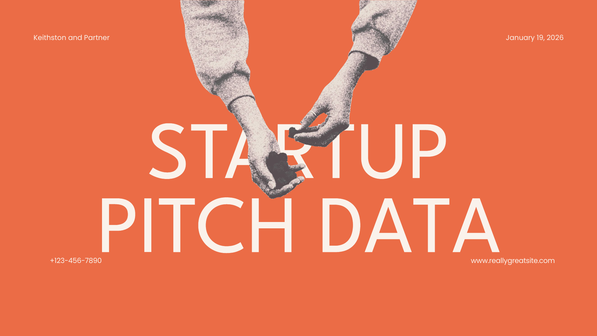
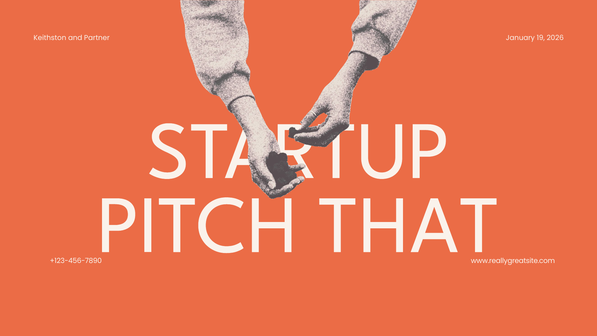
DATA: DATA -> THAT (409, 225)
